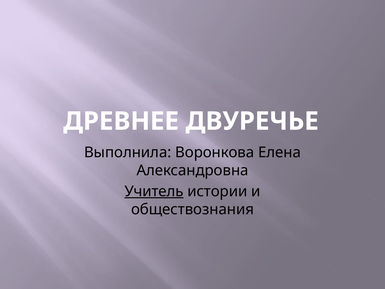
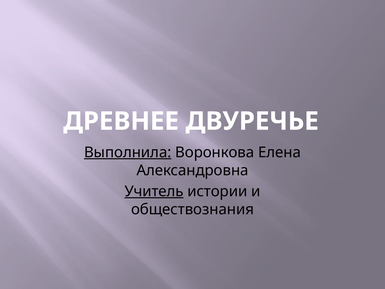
Выполнила underline: none -> present (128, 152)
